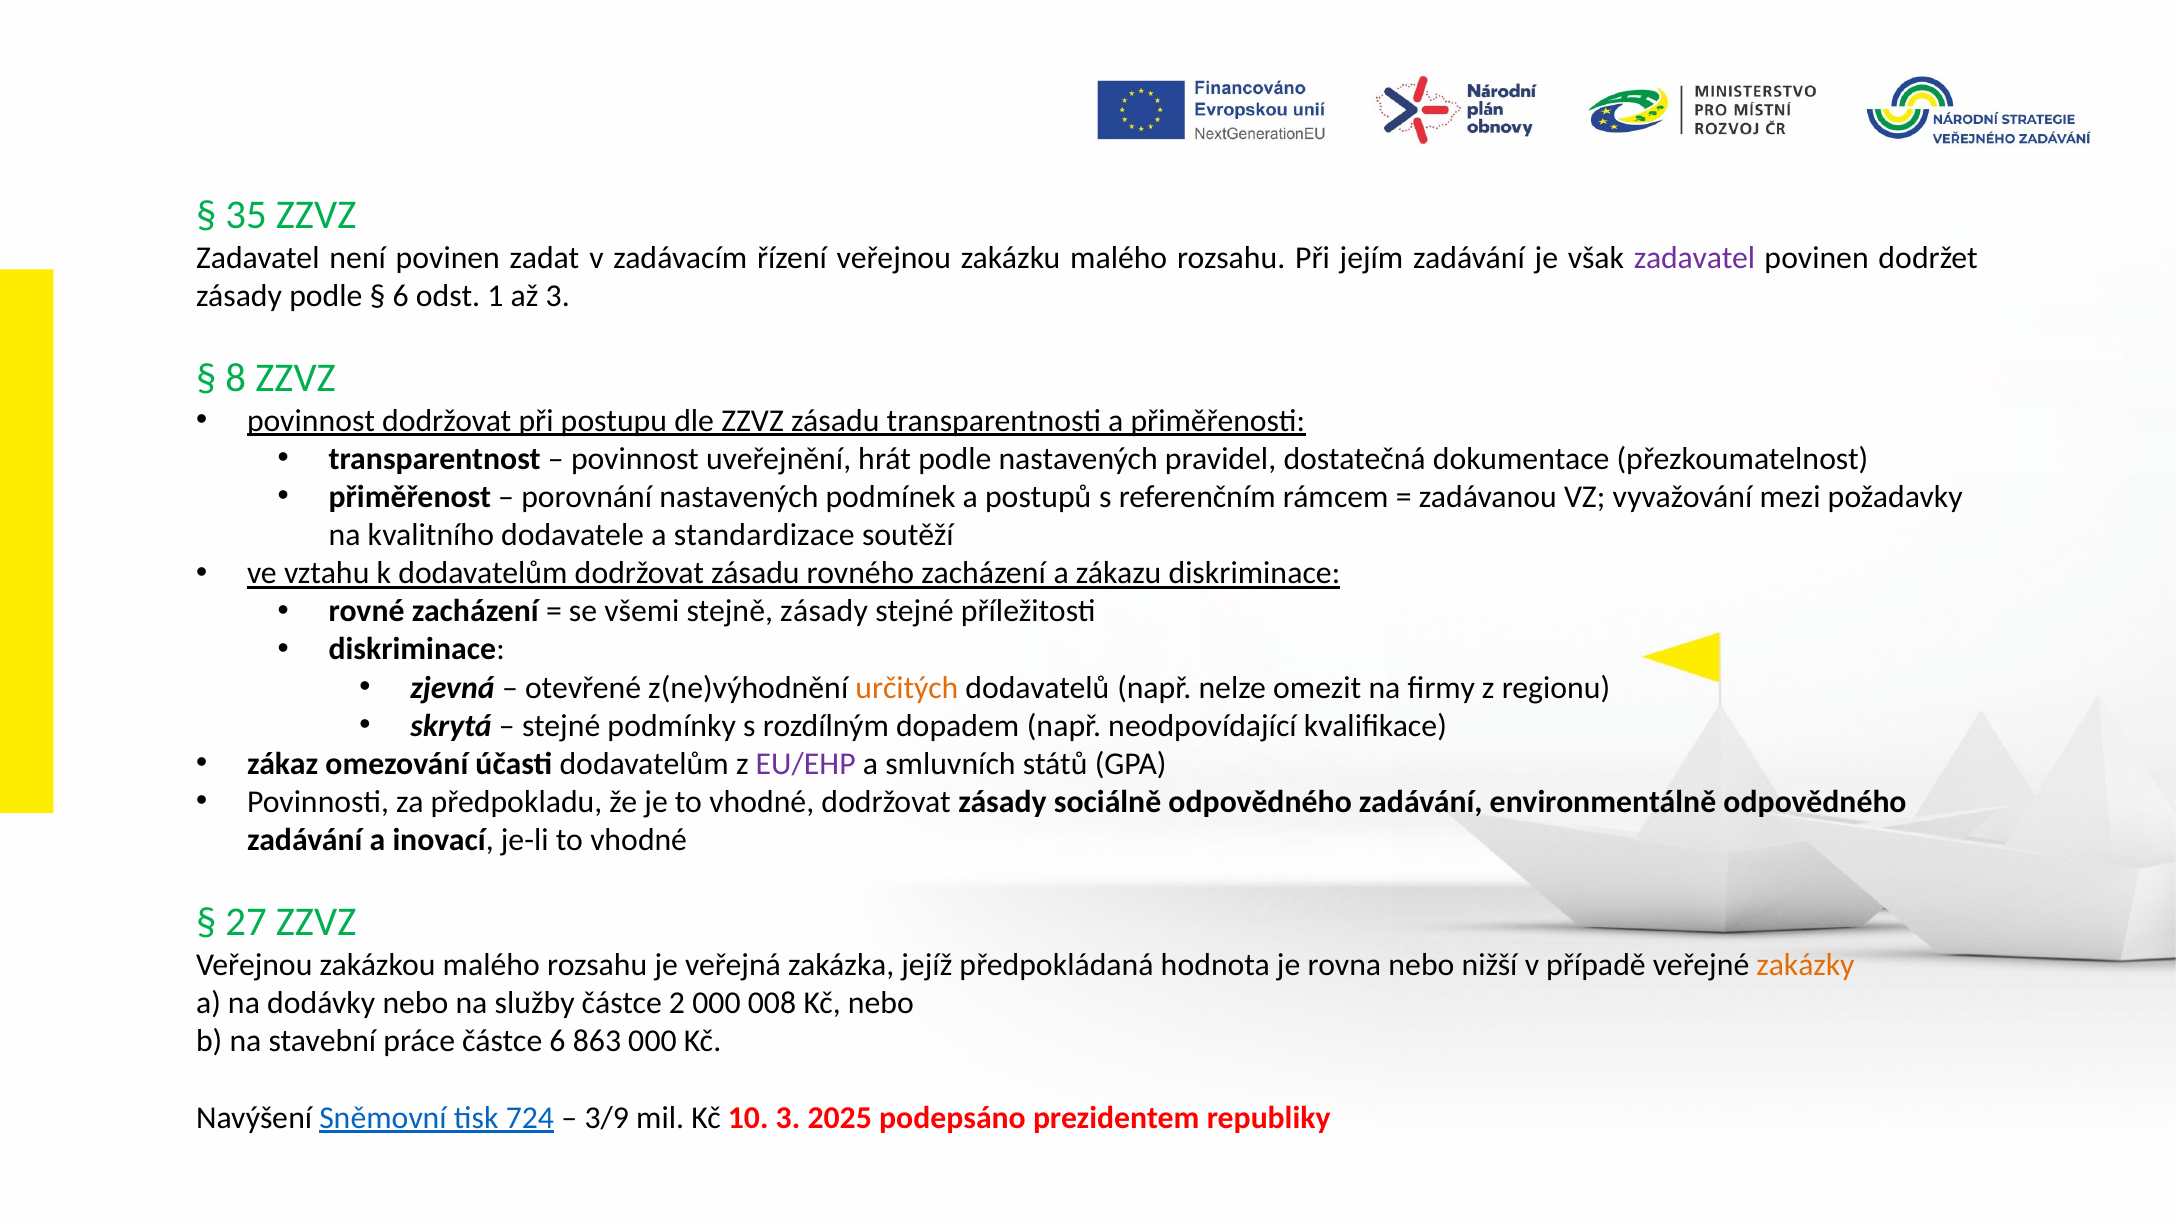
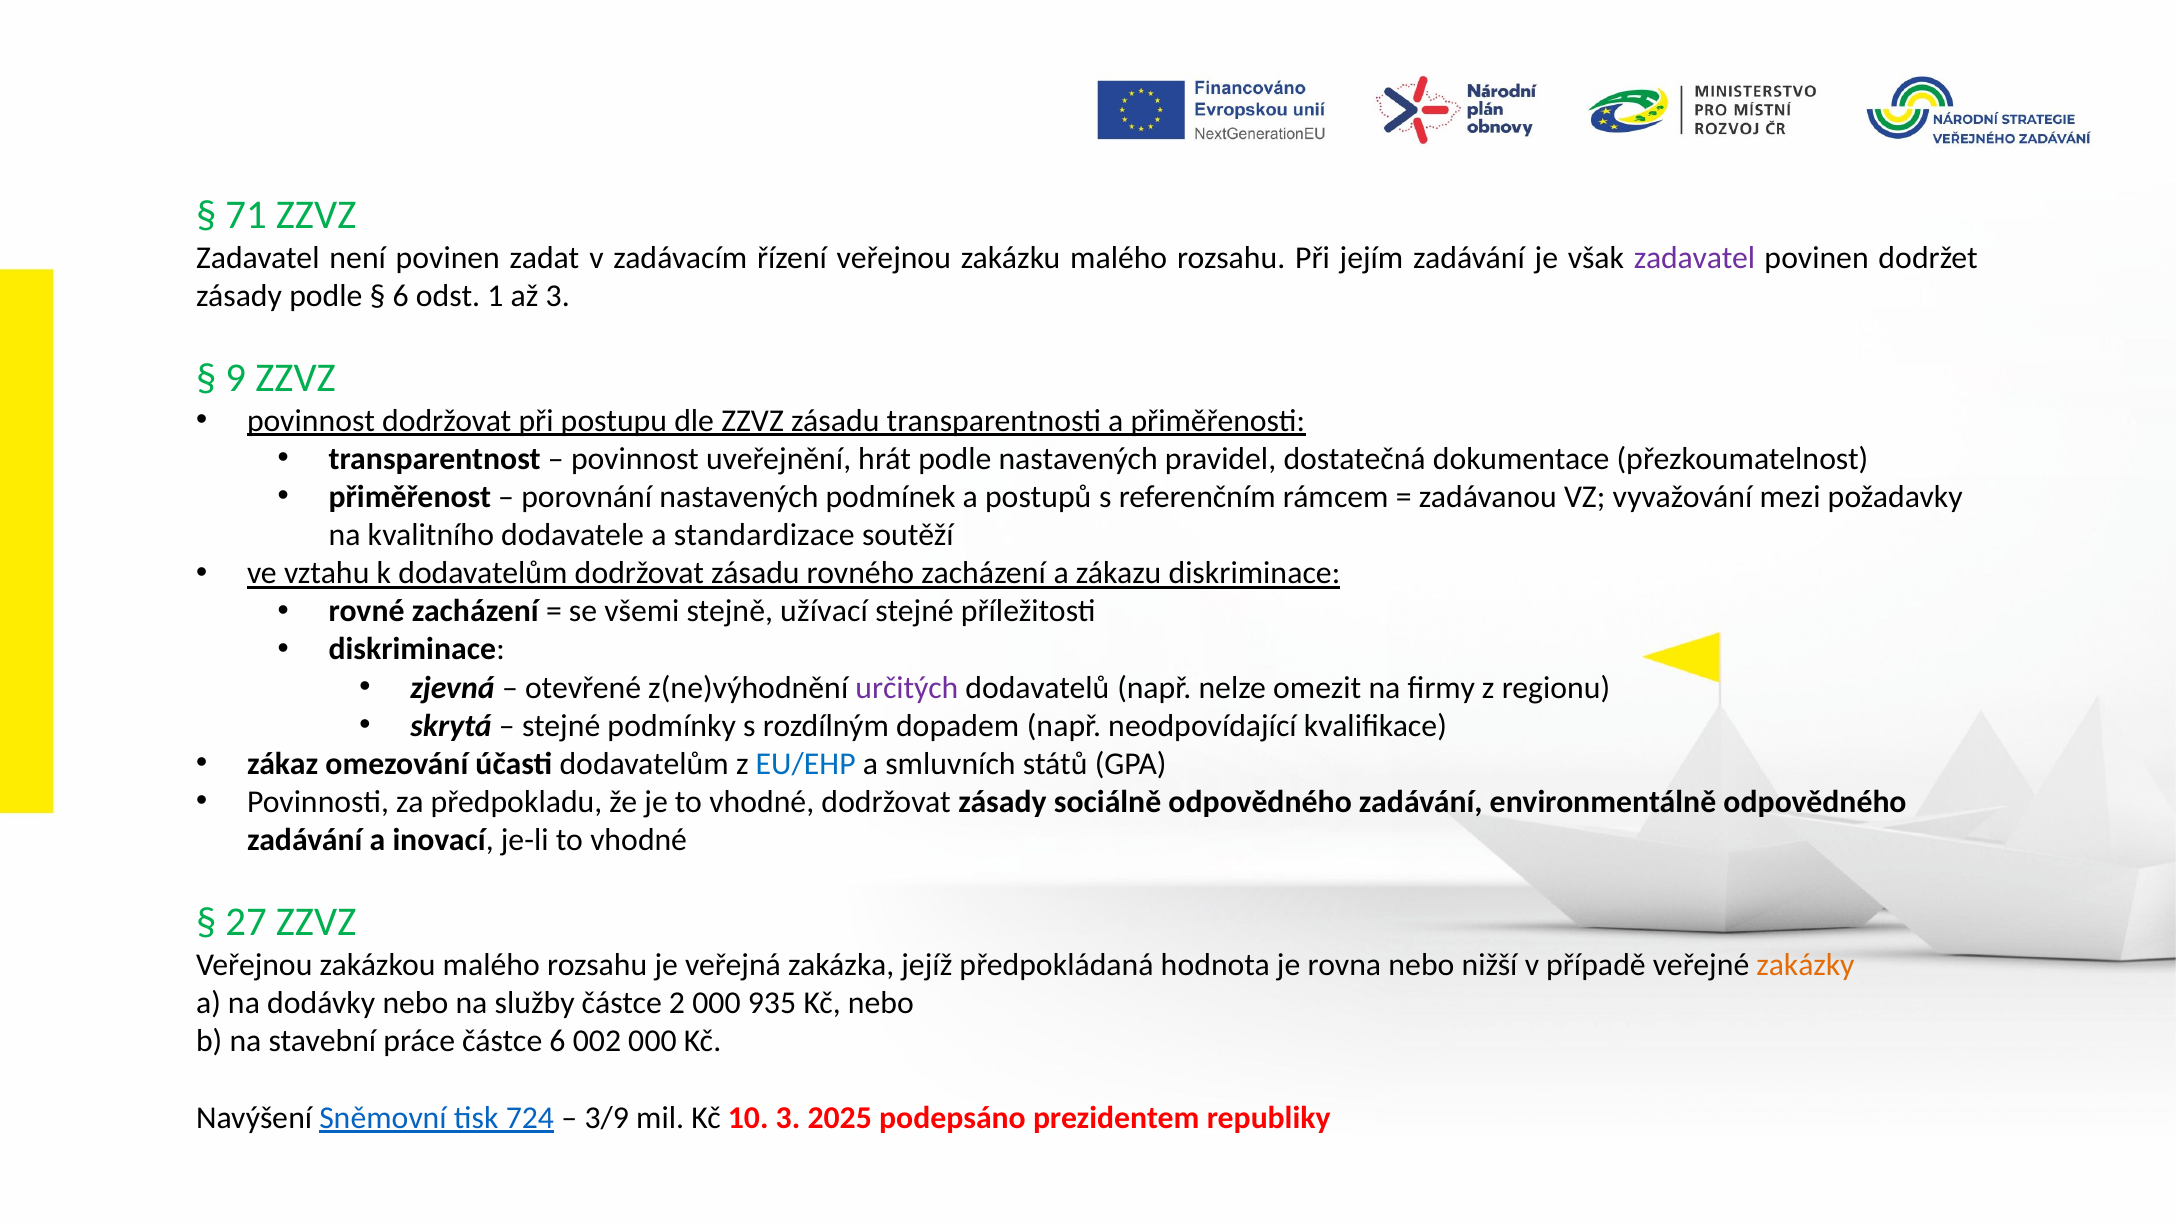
35: 35 -> 71 (246, 215)
8: 8 -> 9 (236, 378)
stejně zásady: zásady -> užívací (824, 611)
určitých colour: orange -> purple (907, 688)
EU/EHP colour: purple -> blue (806, 764)
008: 008 -> 935 (772, 1003)
863: 863 -> 002 (597, 1041)
